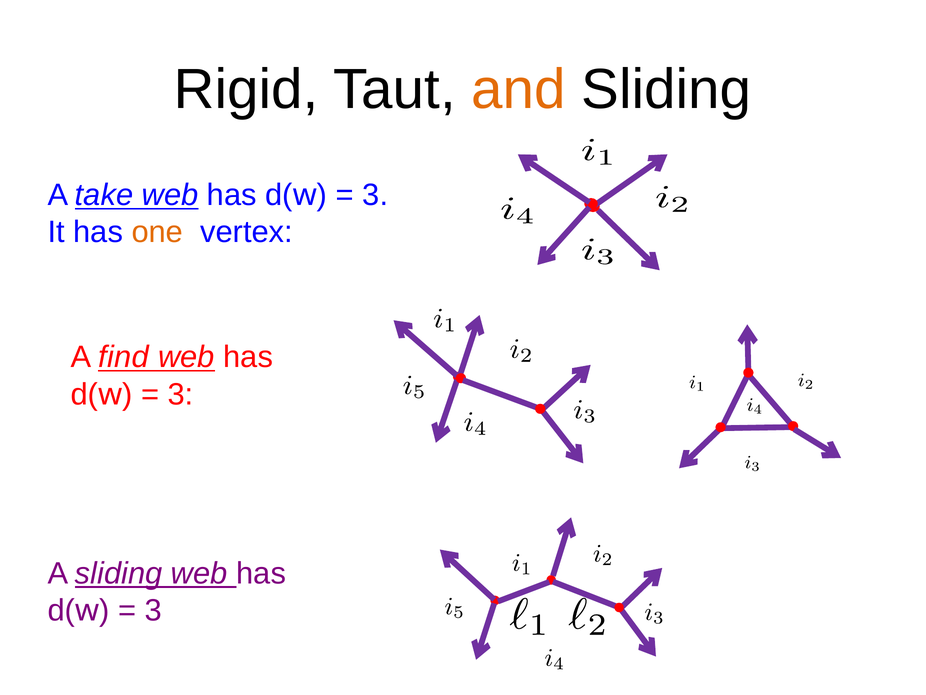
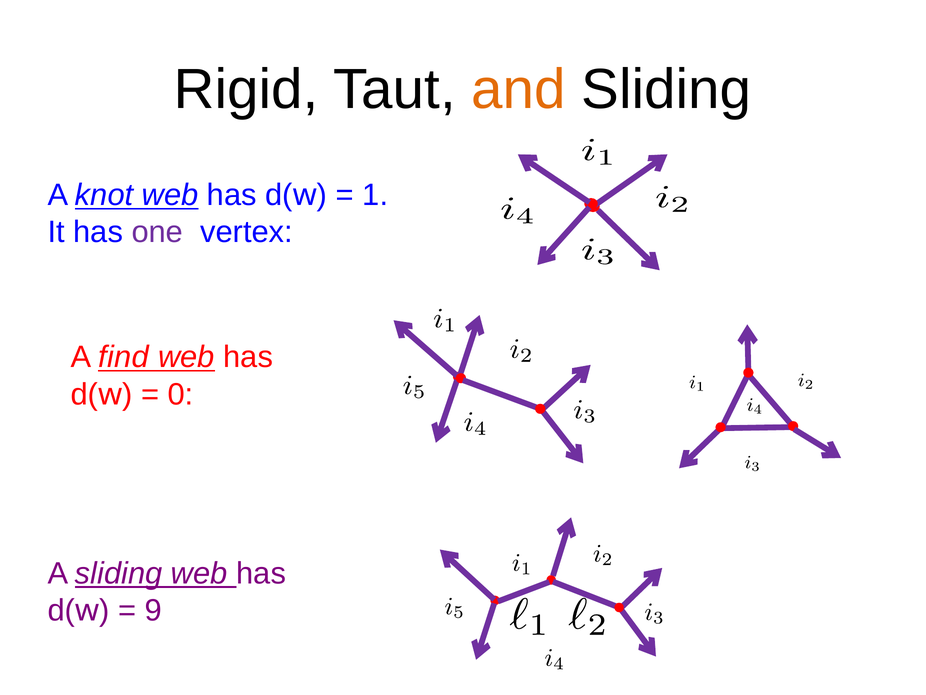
take: take -> knot (104, 195)
3: 3 -> 1 (375, 195)
one colour: orange -> purple (157, 232)
3: 3 -> 0 (181, 394)
3: 3 -> 9 (153, 610)
